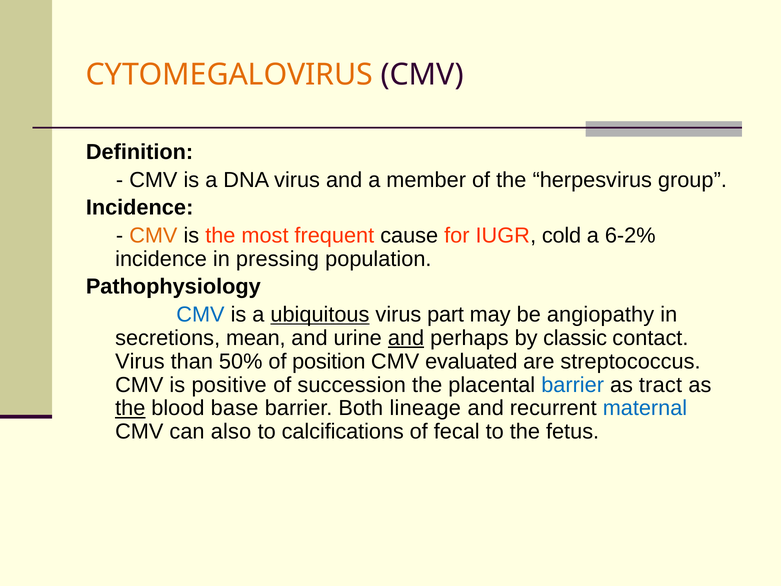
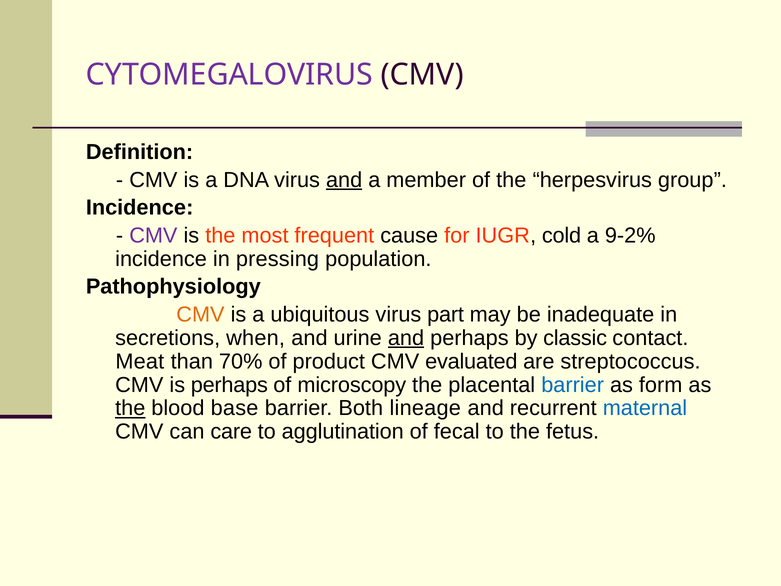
CYTOMEGALOVIRUS colour: orange -> purple (229, 75)
and underline: none -> present (344, 180)
CMV colour: orange -> purple (153, 235)
6-2%: 6-2% -> 9-2% (630, 235)
CMV colour: blue -> orange (200, 314)
ubiquitous underline: present -> none (320, 314)
angiopathy: angiopathy -> inadequate (601, 314)
mean: mean -> when (256, 338)
Virus: Virus -> Meat (140, 361)
50%: 50% -> 70% (241, 361)
position: position -> product (329, 361)
is positive: positive -> perhaps (229, 385)
succession: succession -> microscopy (352, 385)
tract: tract -> form (661, 385)
also: also -> care (231, 432)
calcifications: calcifications -> agglutination (343, 432)
